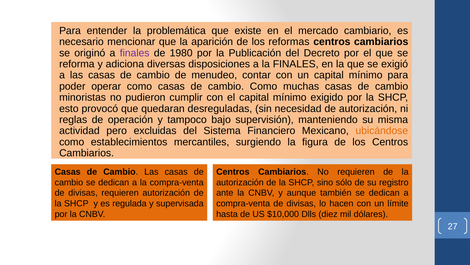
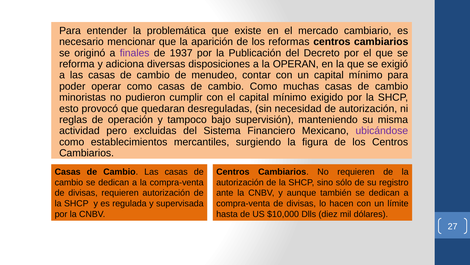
1980: 1980 -> 1937 (181, 53)
la FINALES: FINALES -> OPERAN (296, 64)
ubicándose colour: orange -> purple (382, 131)
